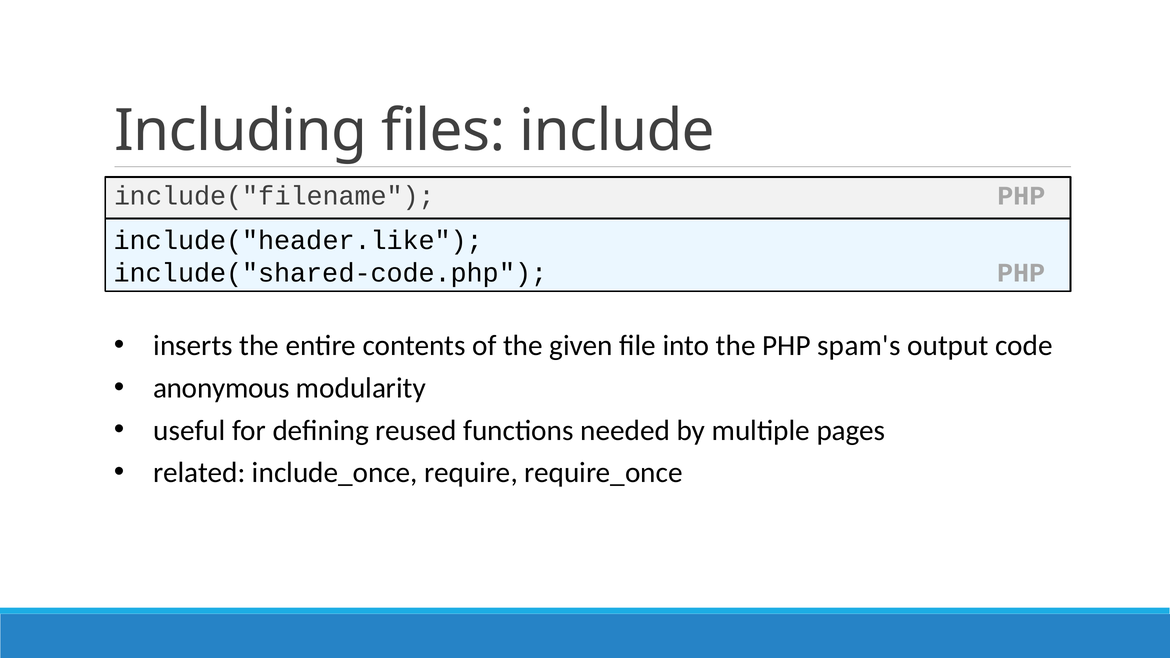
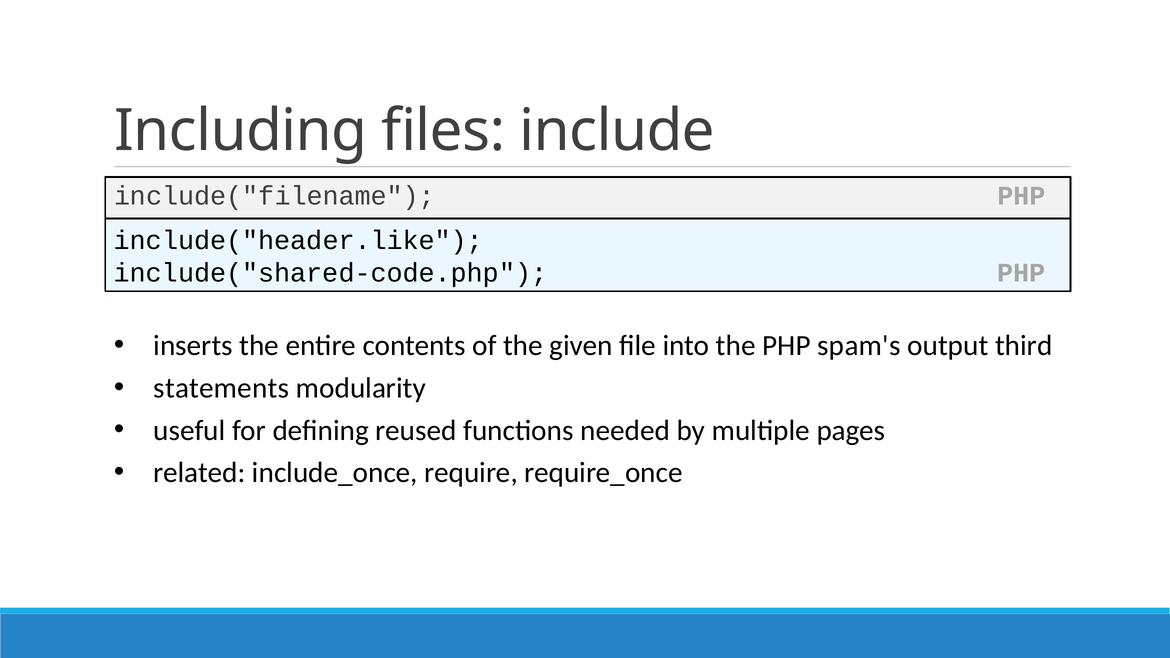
code: code -> third (1024, 346)
anonymous: anonymous -> statements (221, 388)
